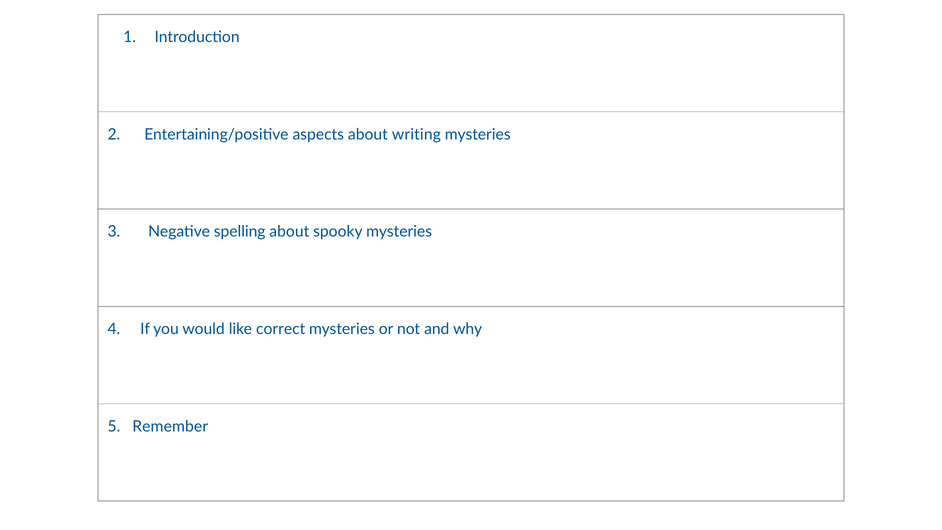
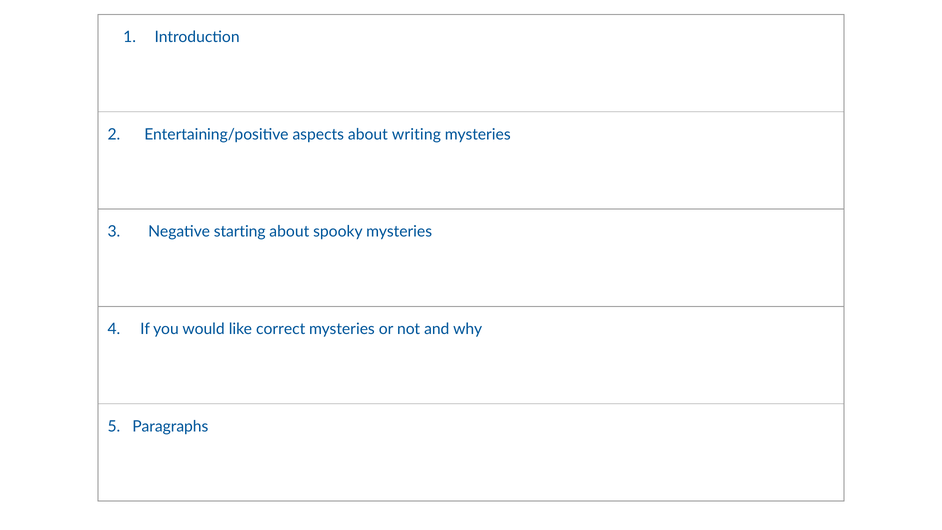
spelling: spelling -> starting (240, 232)
Remember: Remember -> Paragraphs (170, 426)
